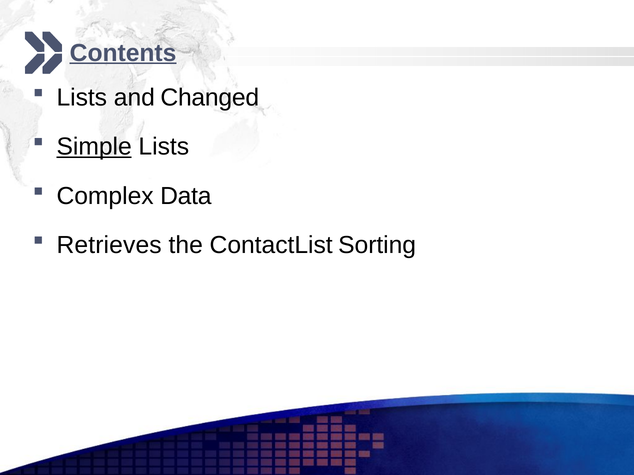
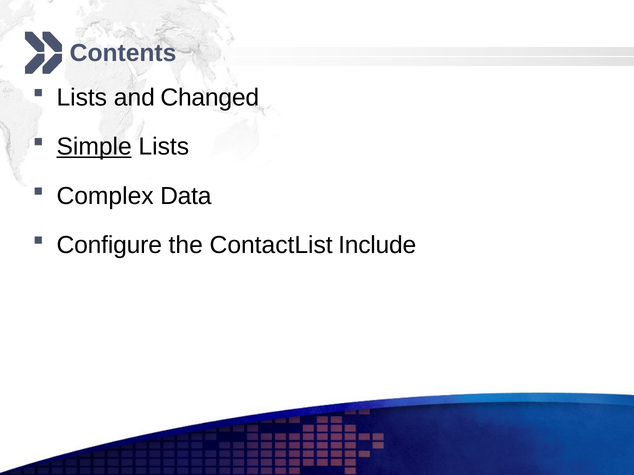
Contents underline: present -> none (123, 53)
Retrieves: Retrieves -> Configure (109, 246)
Sorting: Sorting -> Include (377, 246)
